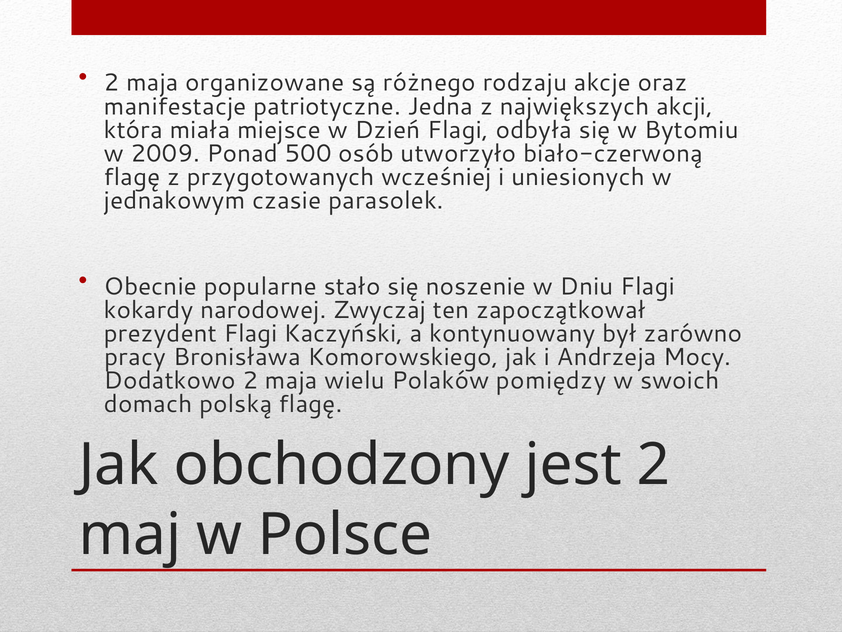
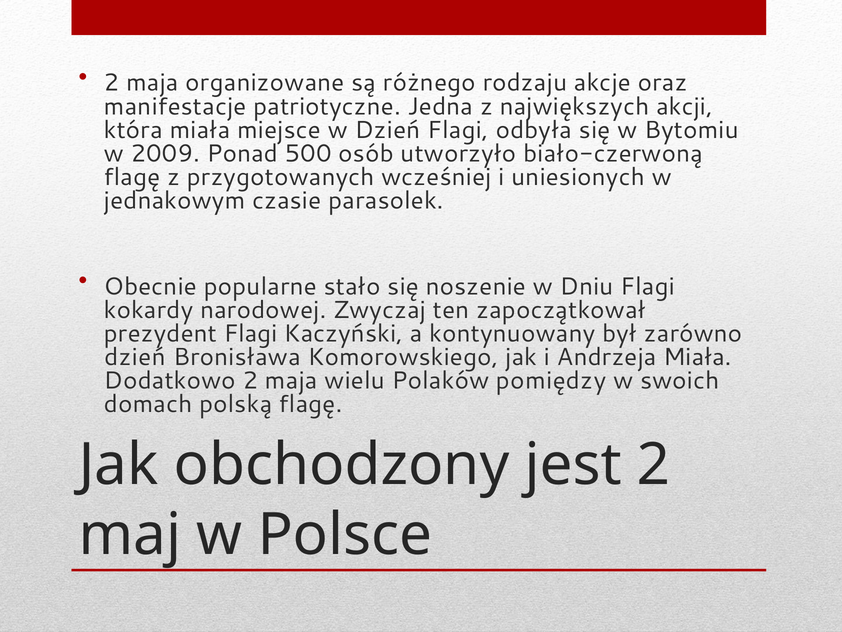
pracy: pracy -> dzień (135, 357)
Andrzeja Mocy: Mocy -> Miała (697, 357)
